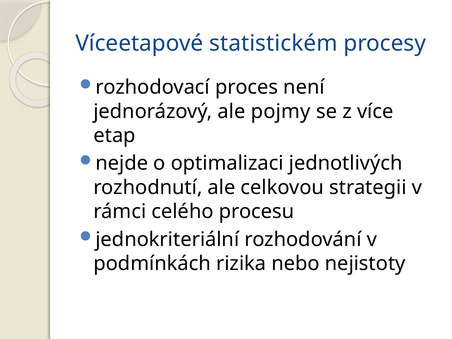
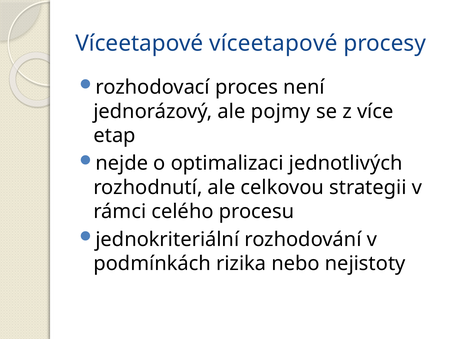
Víceetapové statistickém: statistickém -> víceetapové (273, 43)
